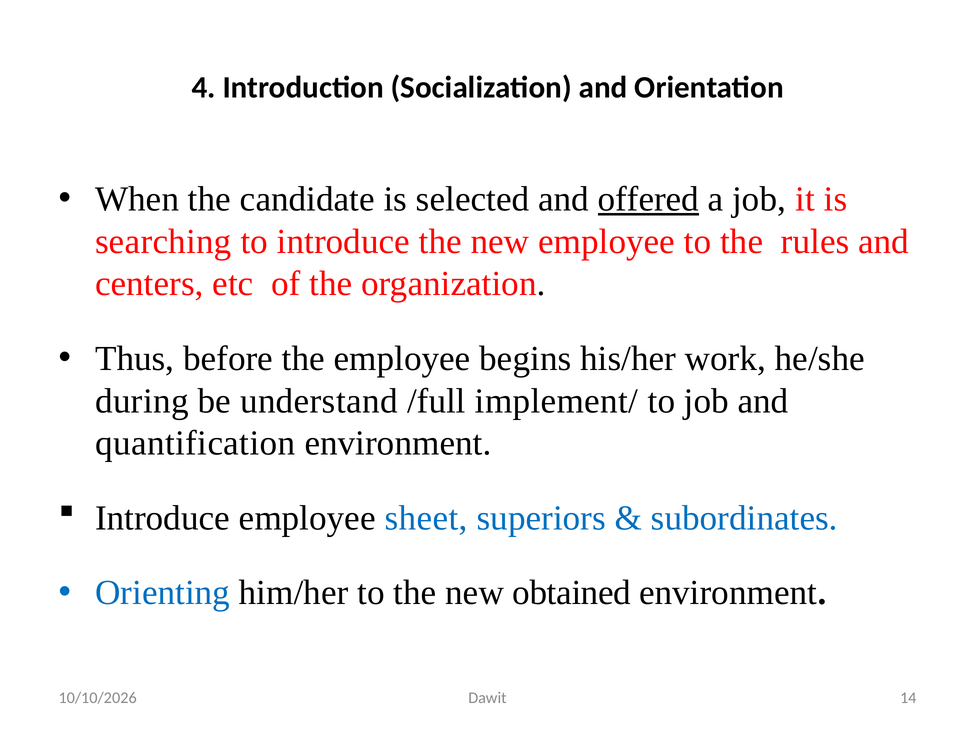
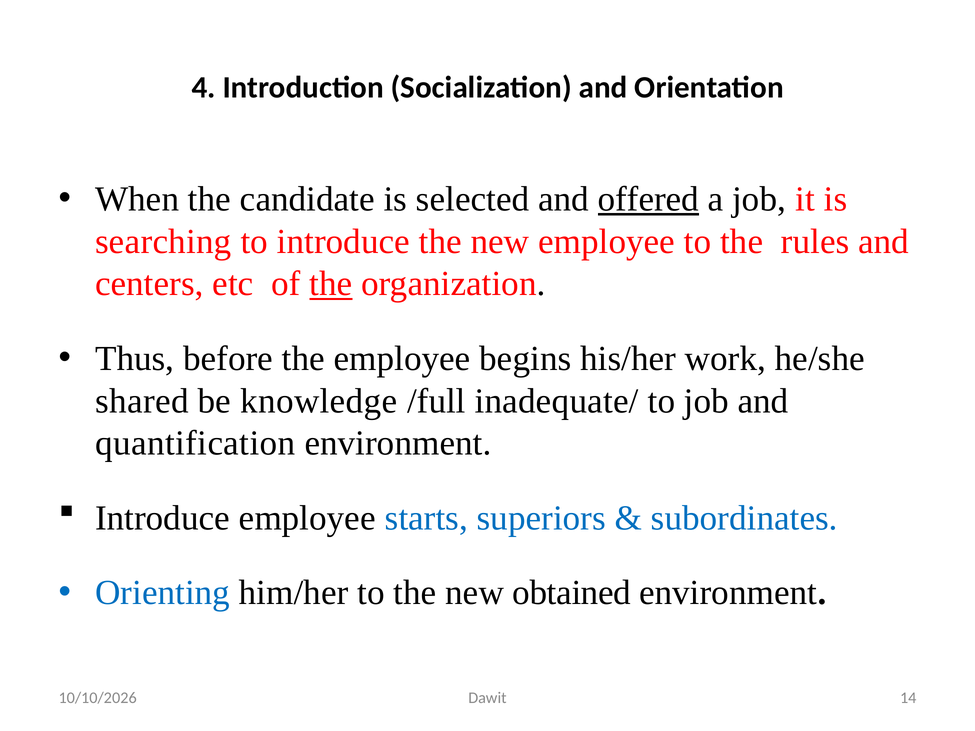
the underline: none -> present (331, 284)
during: during -> shared (142, 401)
understand: understand -> knowledge (319, 401)
implement/: implement/ -> inadequate/ (557, 401)
sheet: sheet -> starts (426, 518)
